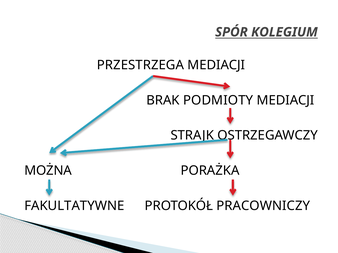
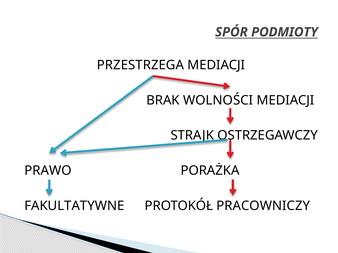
KOLEGIUM: KOLEGIUM -> PODMIOTY (284, 32)
PODMIOTY: PODMIOTY -> WOLNOŚCI (218, 100)
MOŻNA: MOŻNA -> PRAWO (48, 171)
